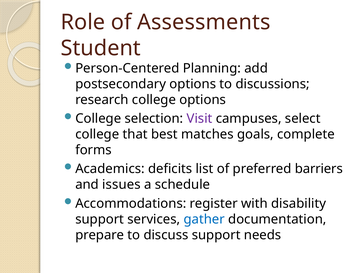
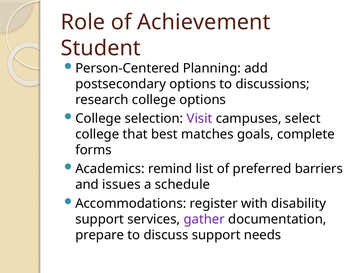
Assessments: Assessments -> Achievement (204, 22)
deficits: deficits -> remind (170, 169)
gather colour: blue -> purple (204, 219)
